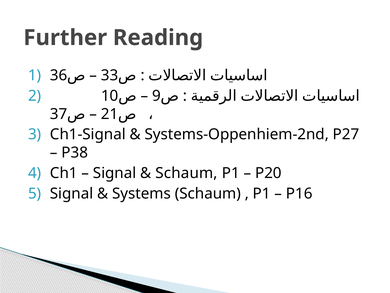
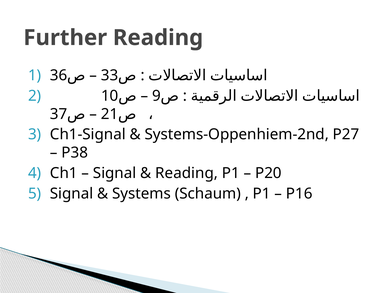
Schaum: Schaum -> Reading (187, 173)
